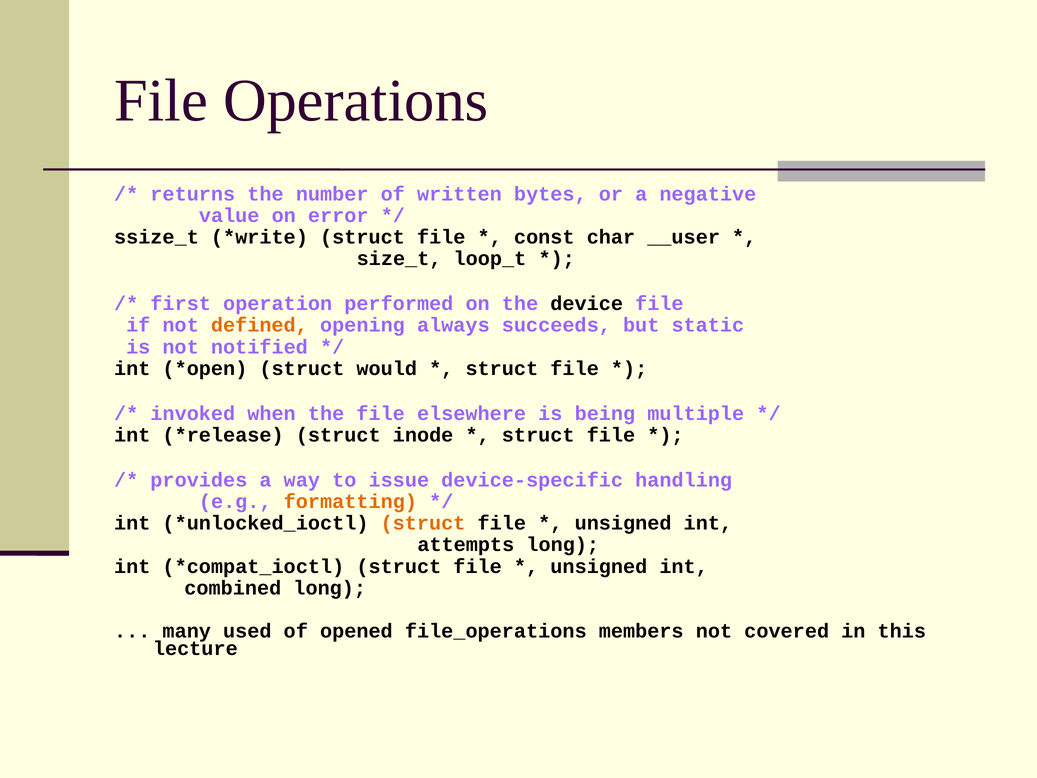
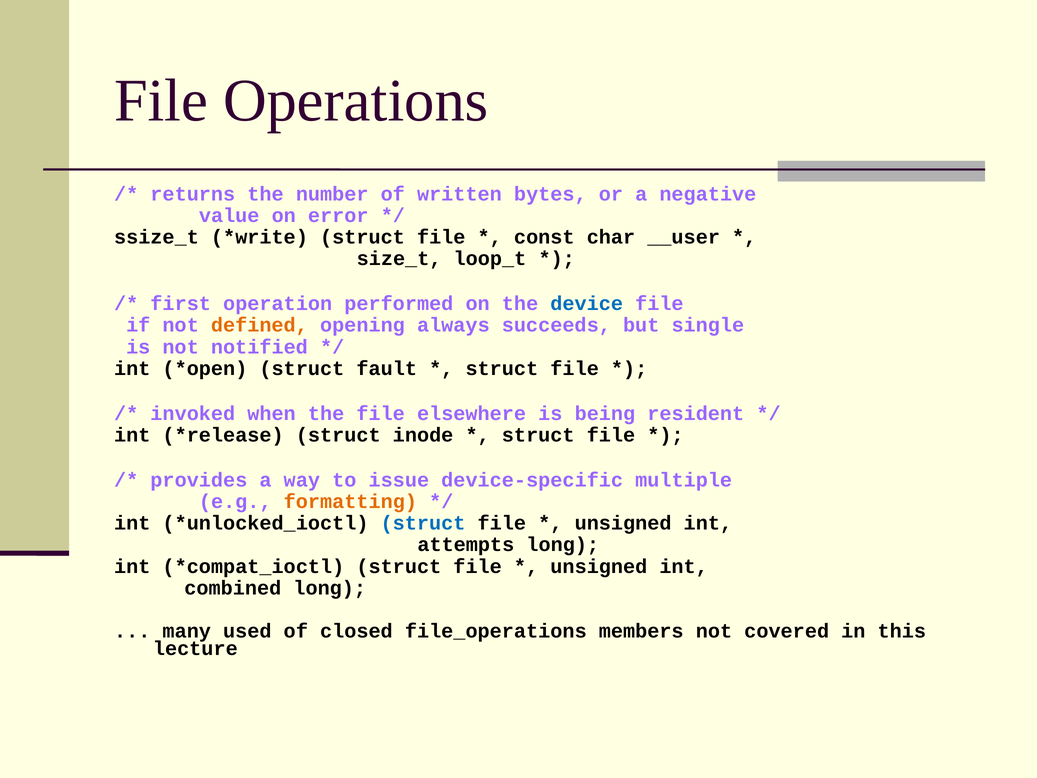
device colour: black -> blue (587, 304)
static: static -> single (708, 325)
would: would -> fault (387, 368)
multiple: multiple -> resident (696, 413)
handling: handling -> multiple (684, 480)
struct colour: orange -> blue (423, 523)
opened: opened -> closed (356, 631)
